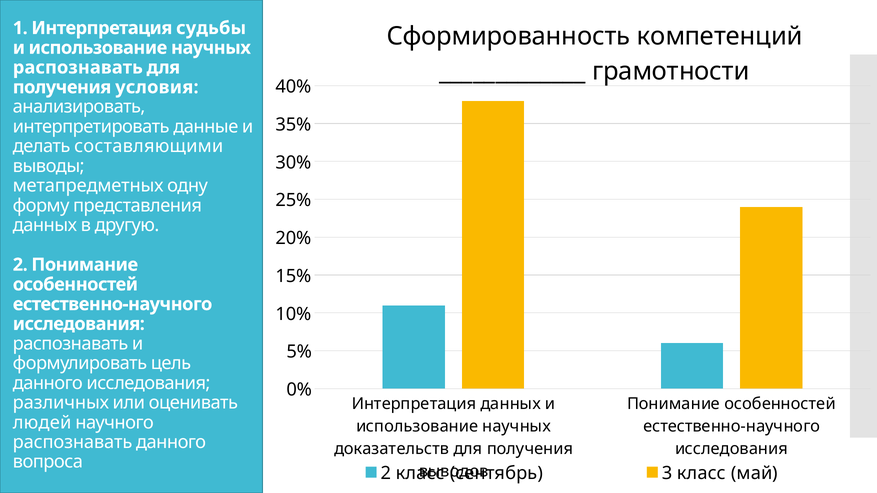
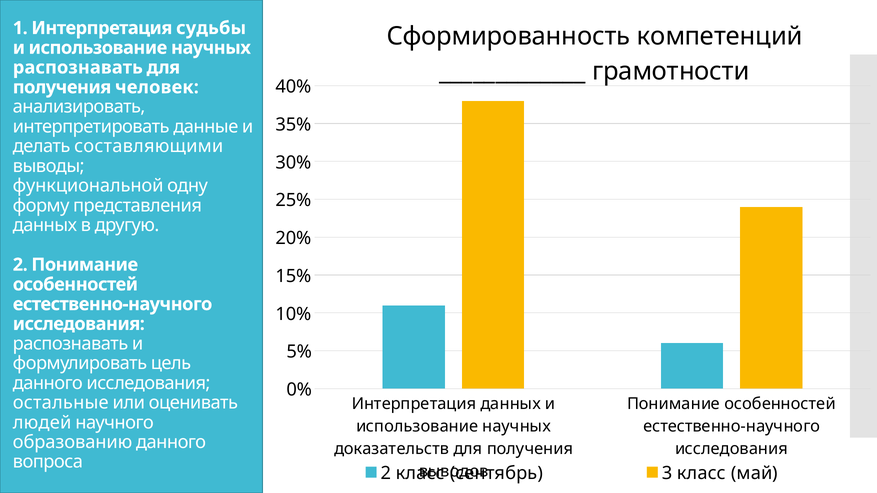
условия: условия -> человек (157, 87)
метапредметных: метапредметных -> функциональной (88, 186)
различных: различных -> остальные (61, 403)
распознавать: распознавать -> образованию (73, 442)
